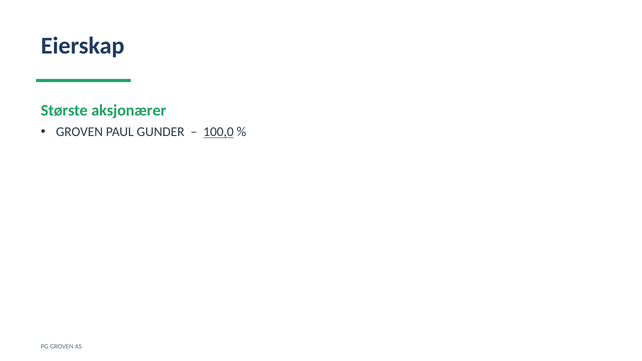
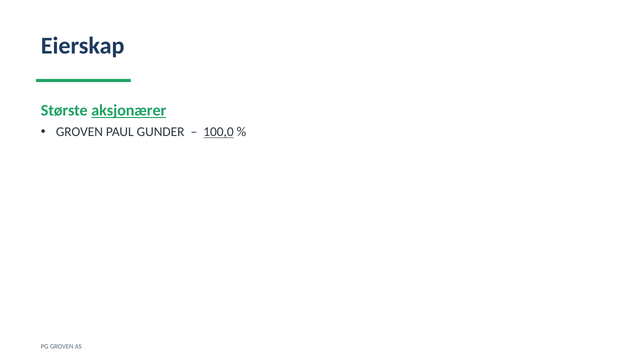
aksjonærer underline: none -> present (129, 111)
